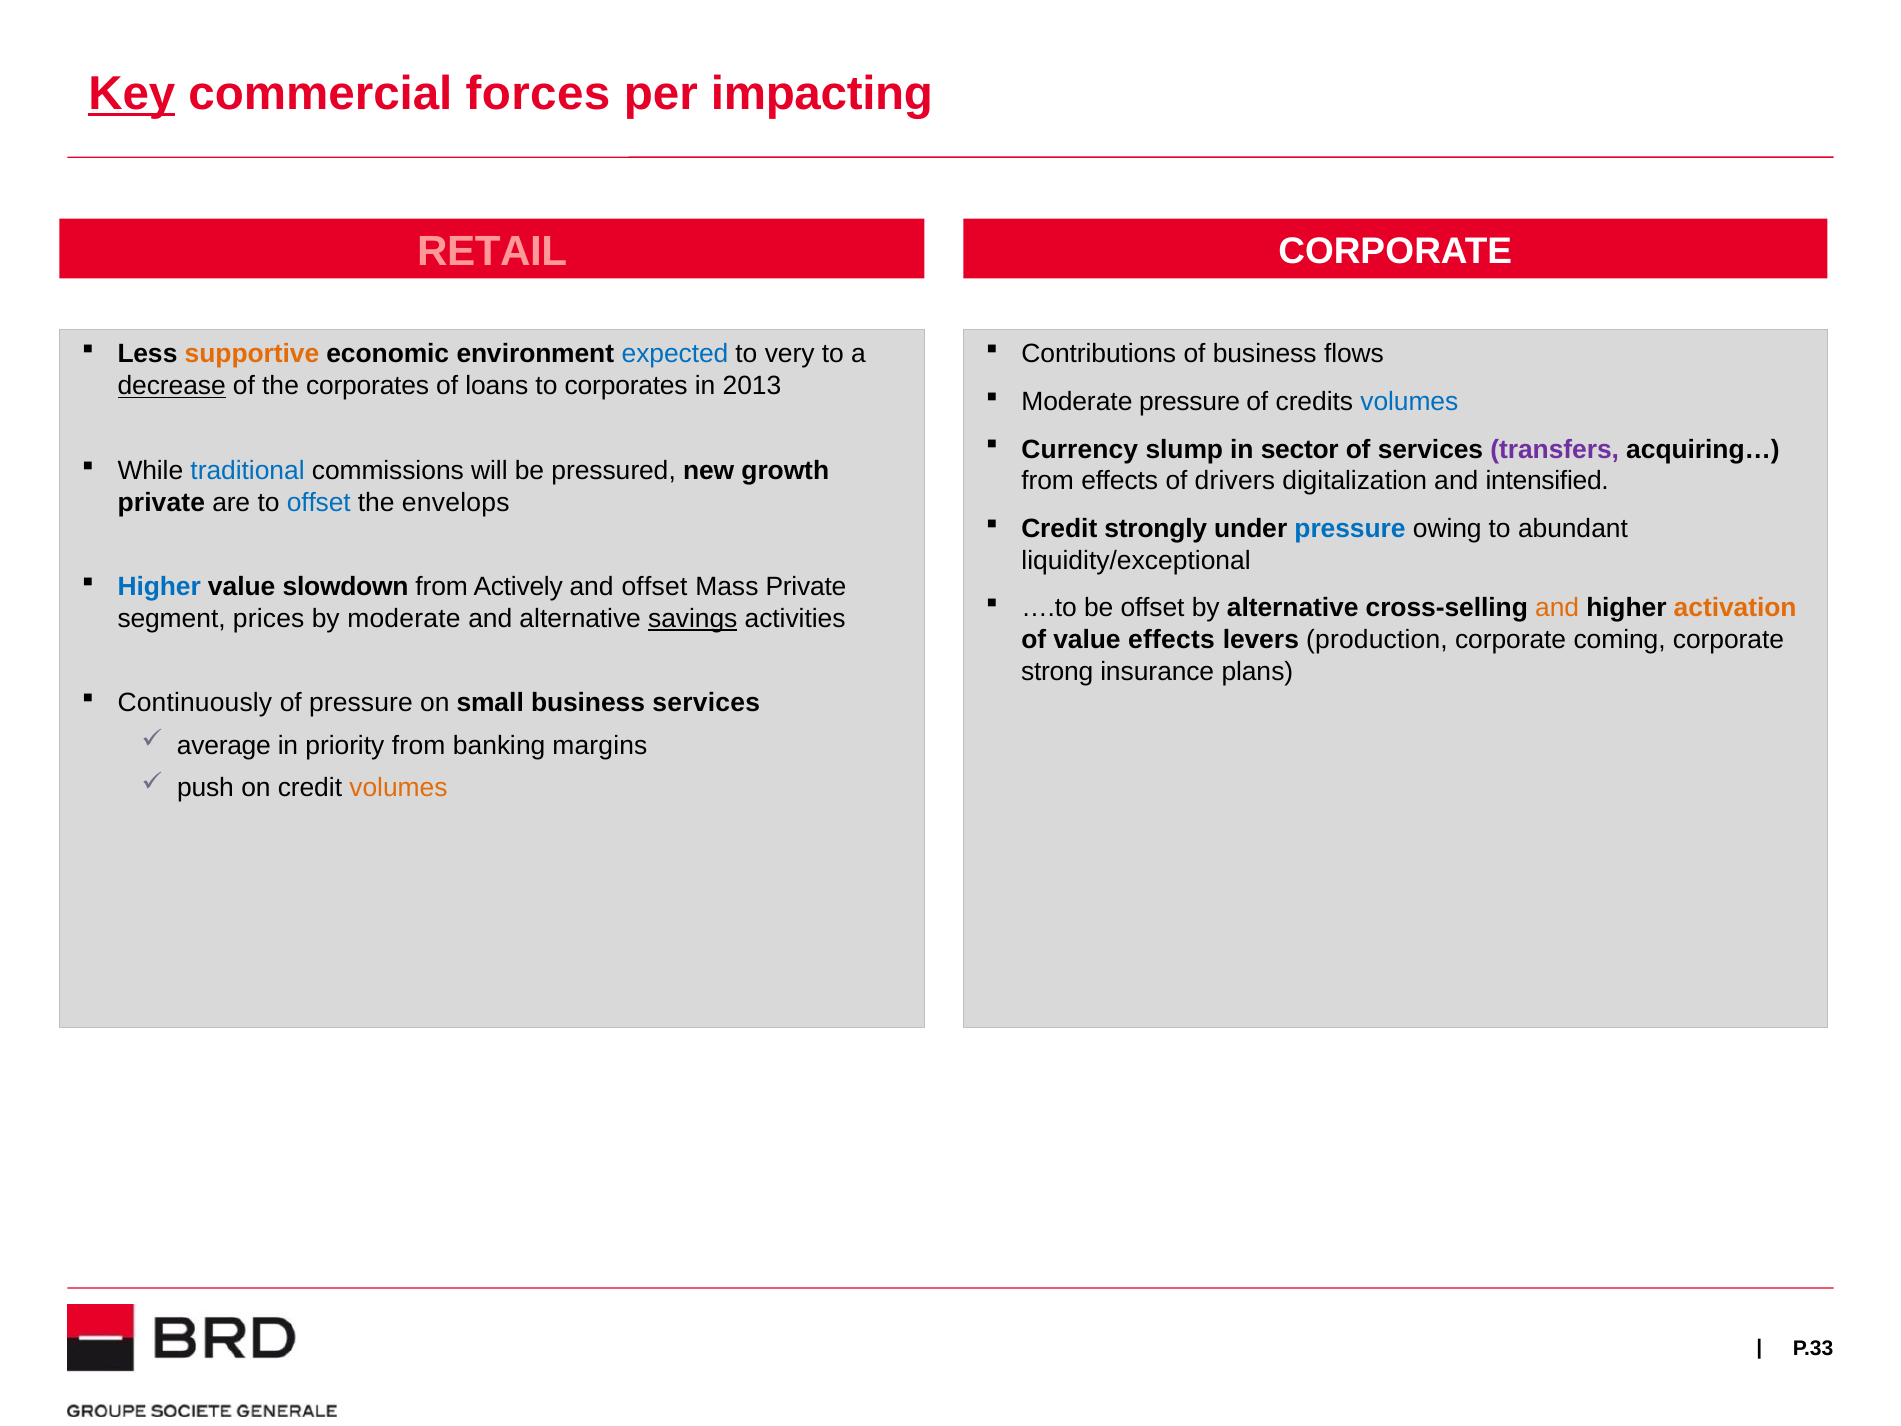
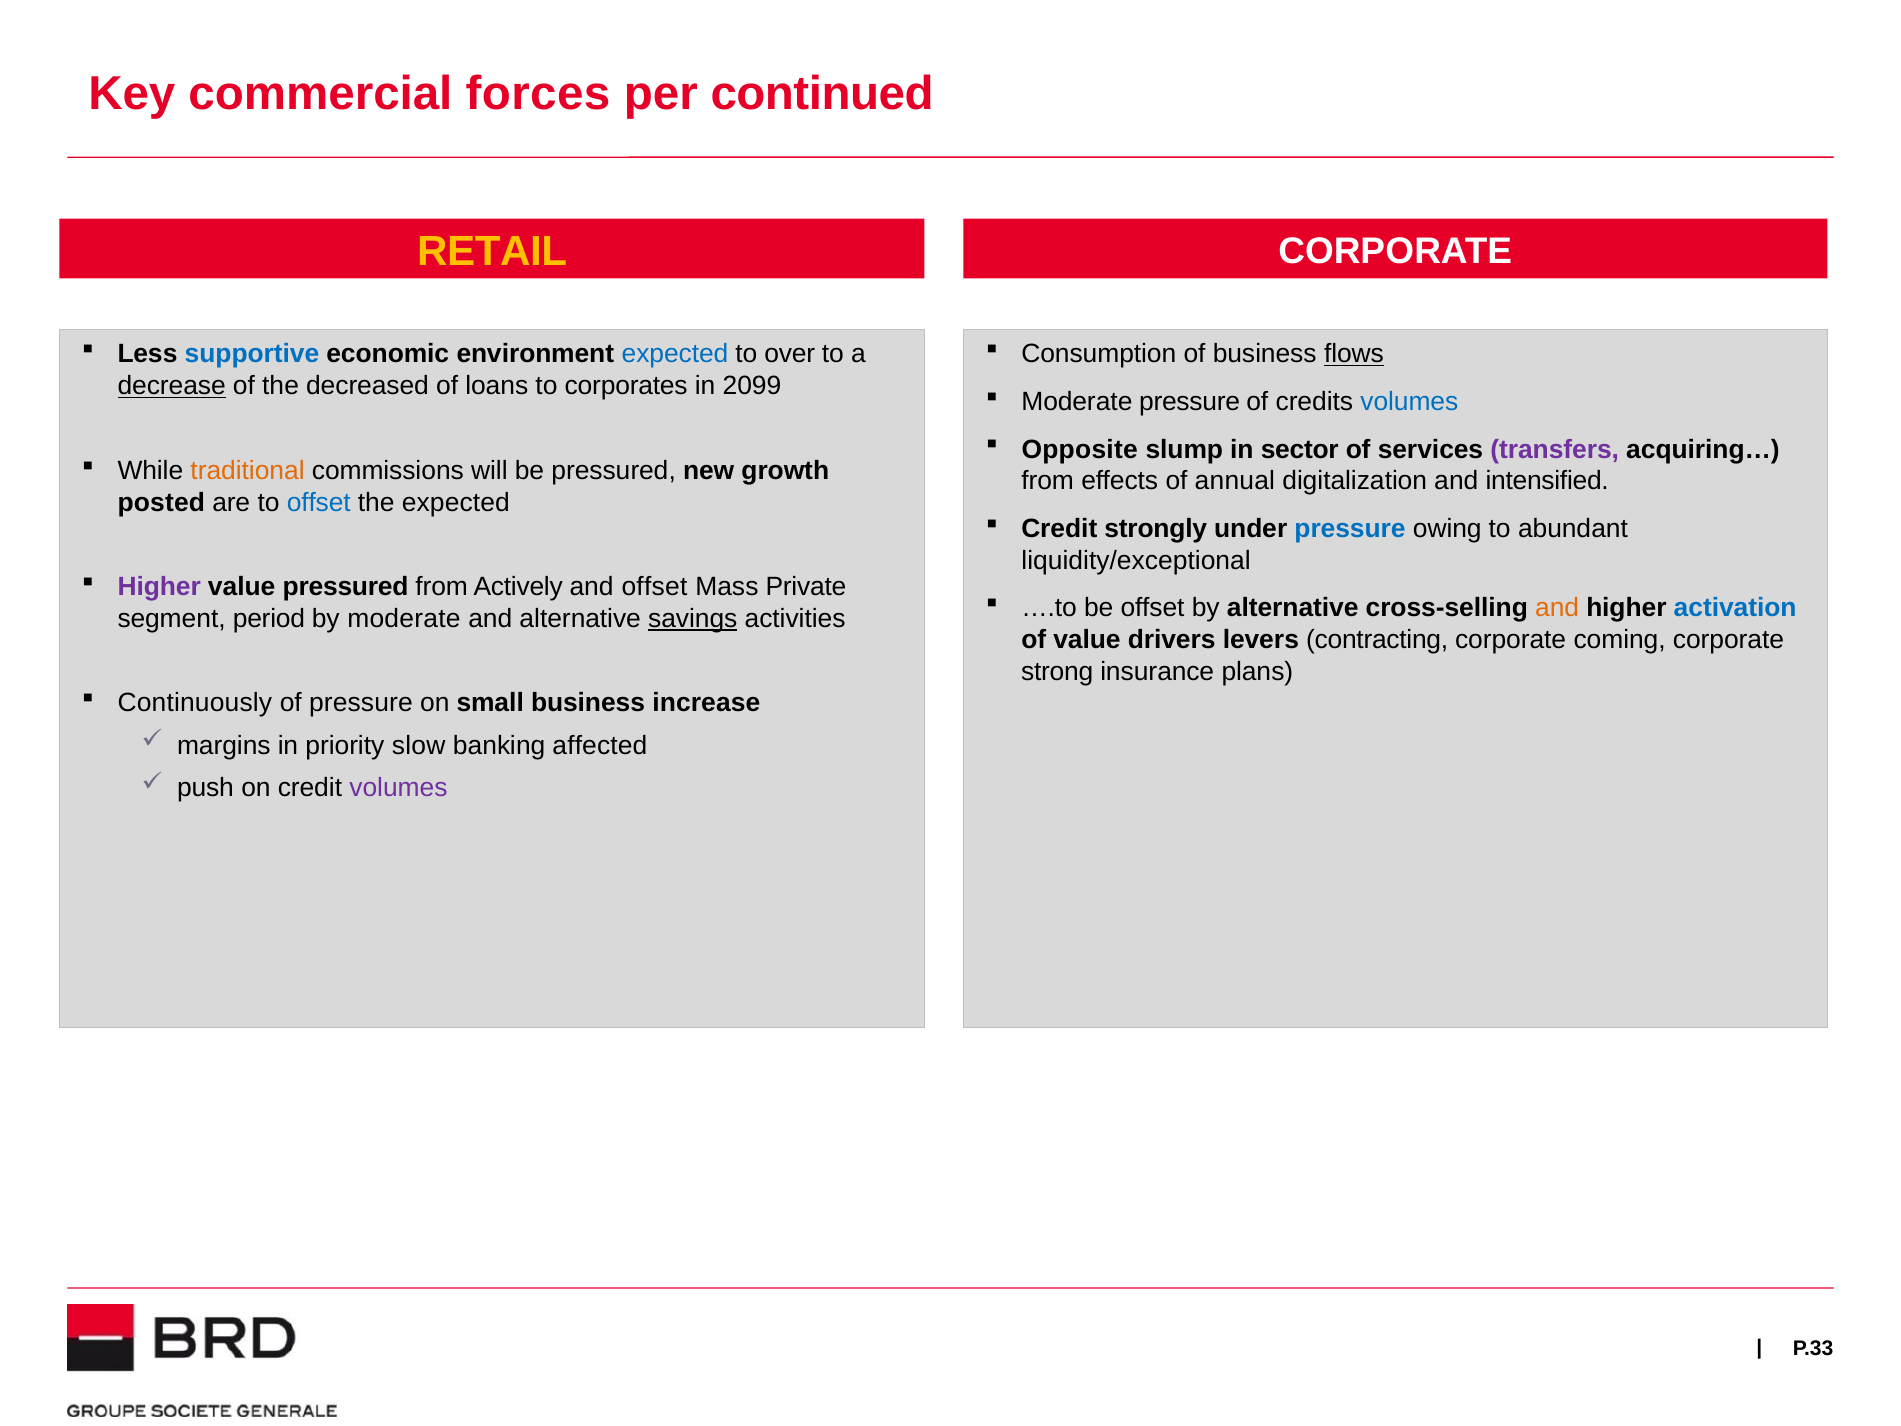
Key underline: present -> none (132, 94)
impacting: impacting -> continued (822, 94)
RETAIL colour: pink -> yellow (492, 251)
supportive colour: orange -> blue (252, 354)
very: very -> over (790, 354)
Contributions: Contributions -> Consumption (1099, 354)
flows underline: none -> present (1354, 354)
the corporates: corporates -> decreased (368, 386)
2013: 2013 -> 2099 (752, 386)
Currency: Currency -> Opposite (1080, 449)
traditional colour: blue -> orange (248, 470)
drivers: drivers -> annual (1235, 481)
private: private -> posted (161, 502)
the envelops: envelops -> expected (456, 502)
Higher colour: blue -> purple (159, 587)
value slowdown: slowdown -> pressured (346, 587)
activation colour: orange -> blue (1735, 608)
prices: prices -> period (269, 619)
value effects: effects -> drivers (1172, 640)
production: production -> contracting (1377, 640)
business services: services -> increase (706, 703)
average: average -> margins (224, 745)
priority from: from -> slow (419, 745)
margins: margins -> affected (600, 745)
volumes colour: orange -> purple (398, 788)
